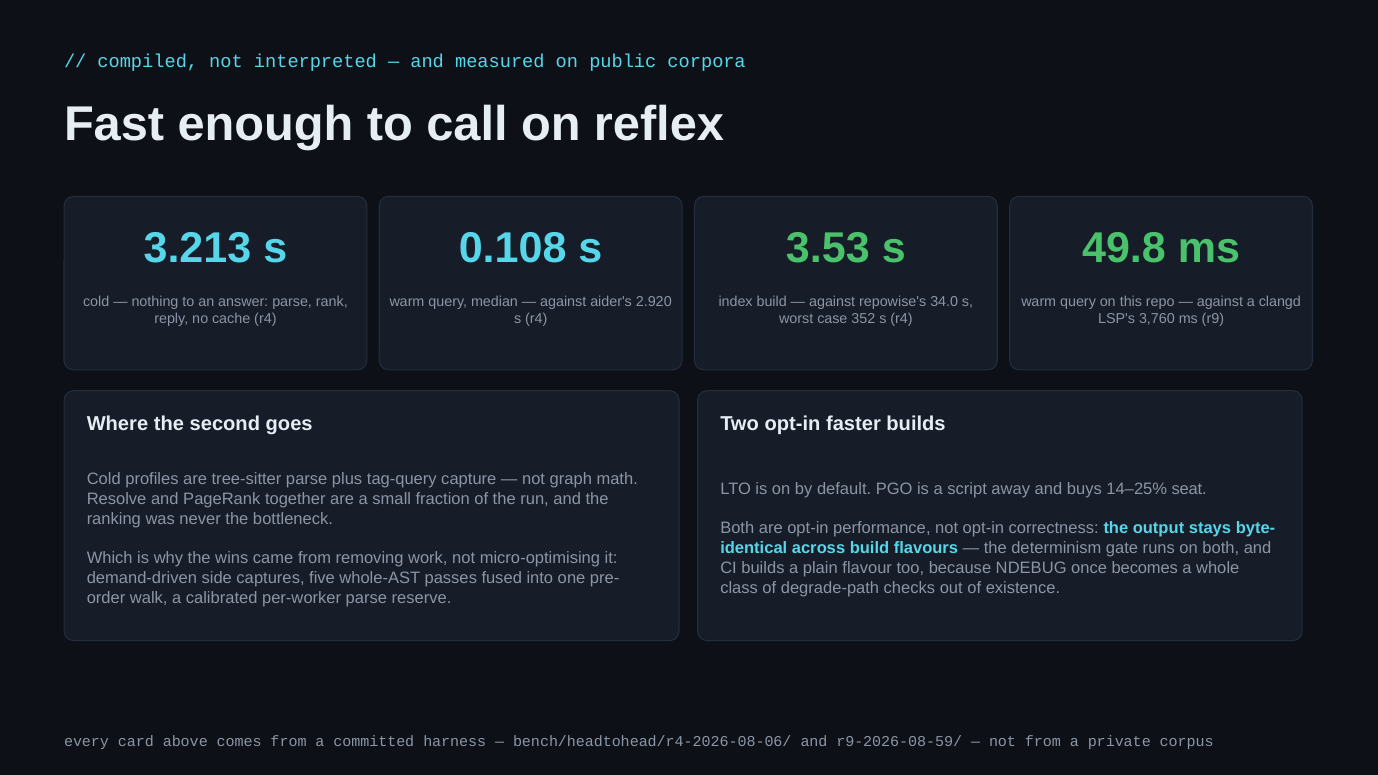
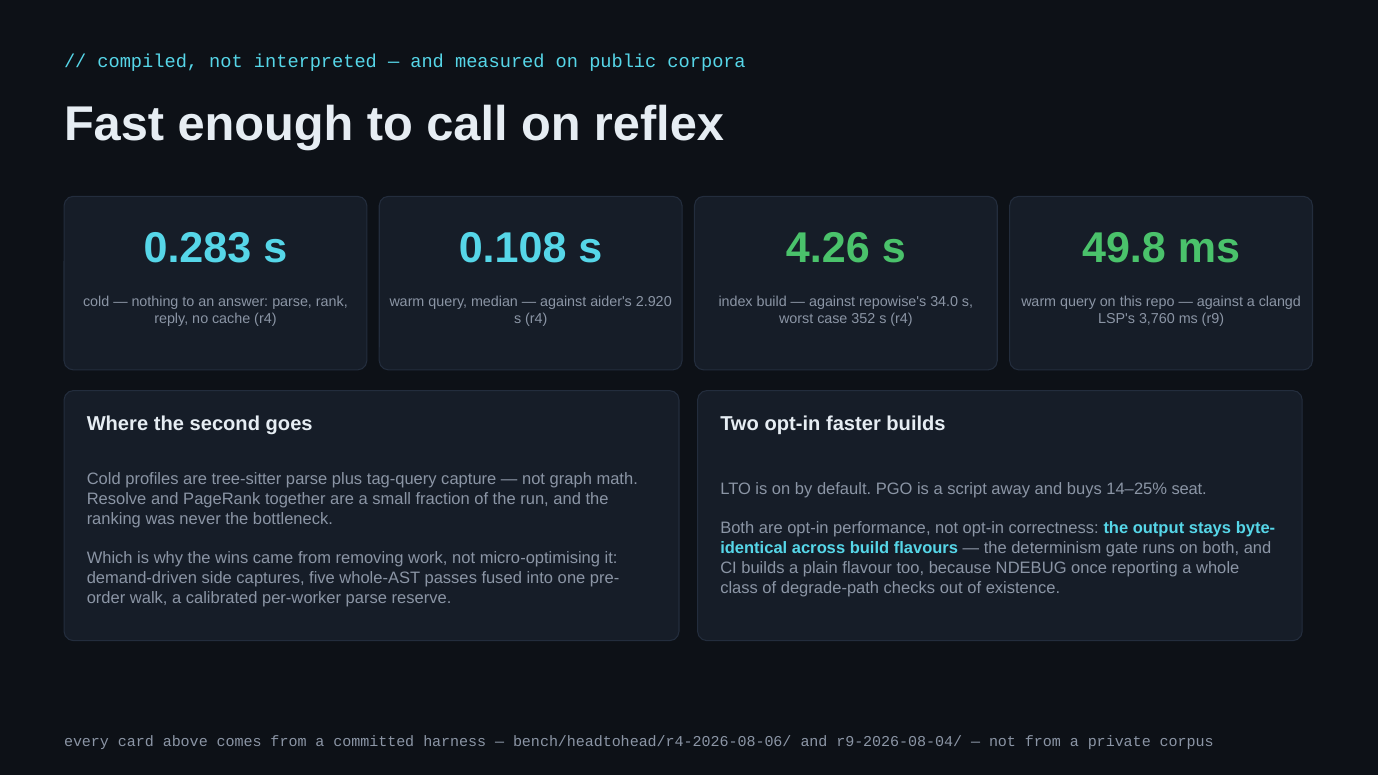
3.213: 3.213 -> 0.283 (197, 248)
3.53: 3.53 -> 4.26 (828, 248)
becomes: becomes -> reporting (1145, 568)
r9-2026-08-59/: r9-2026-08-59/ -> r9-2026-08-04/ (899, 742)
